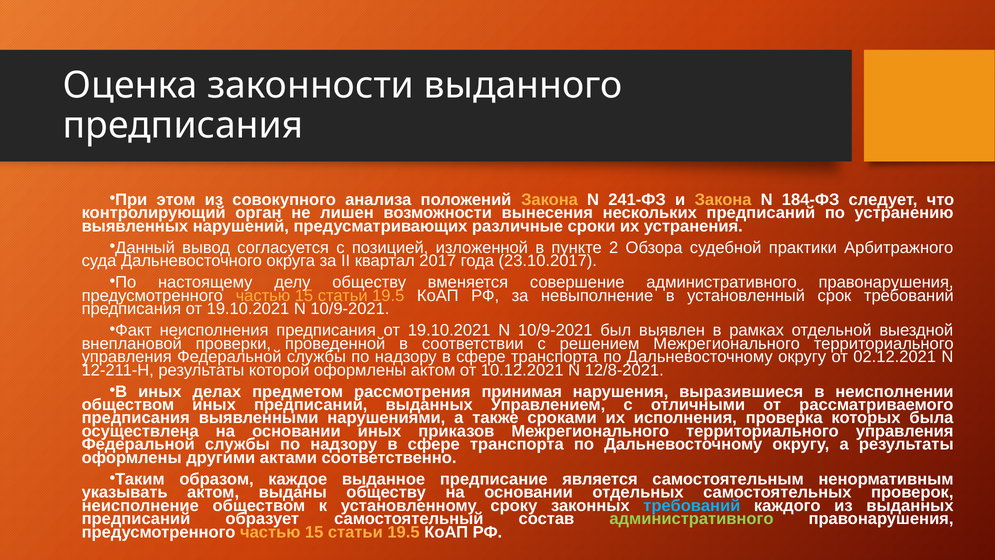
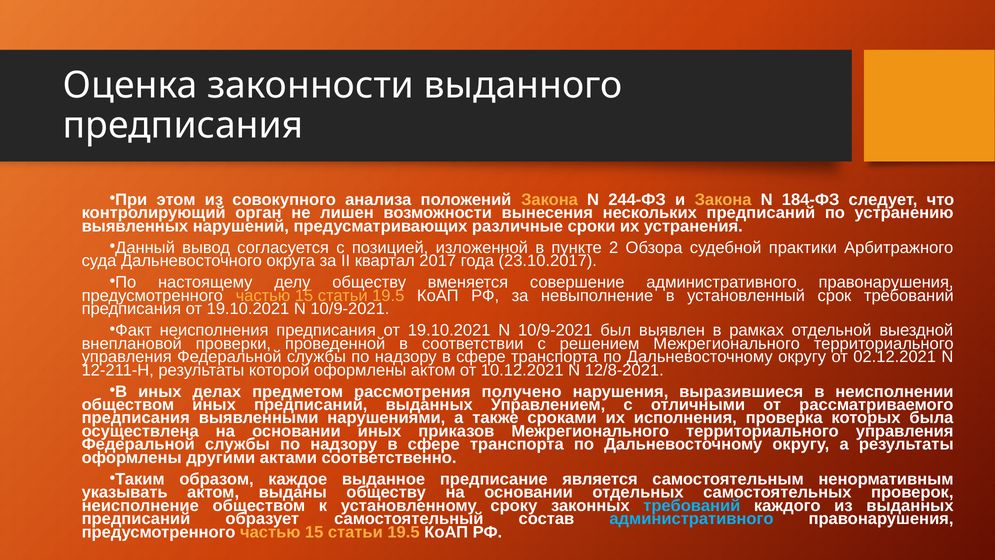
241-ФЗ: 241-ФЗ -> 244-ФЗ (637, 200)
принимая: принимая -> получено (522, 391)
административного colour: light green -> light blue (691, 519)
